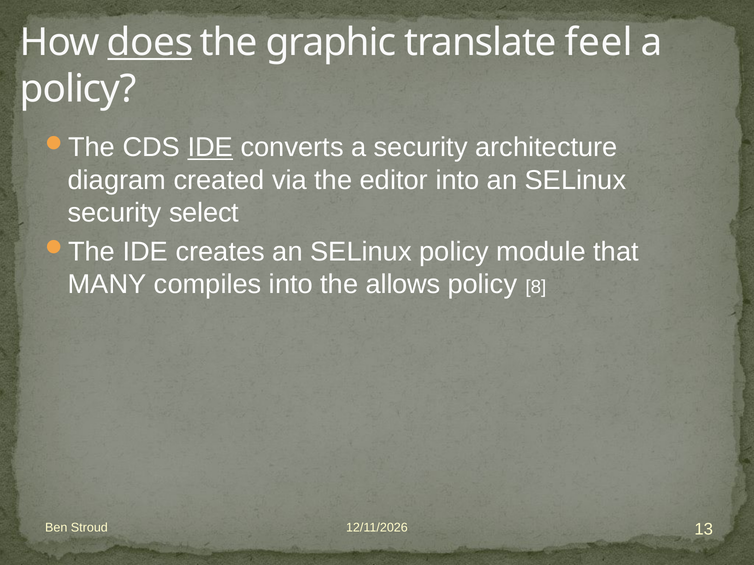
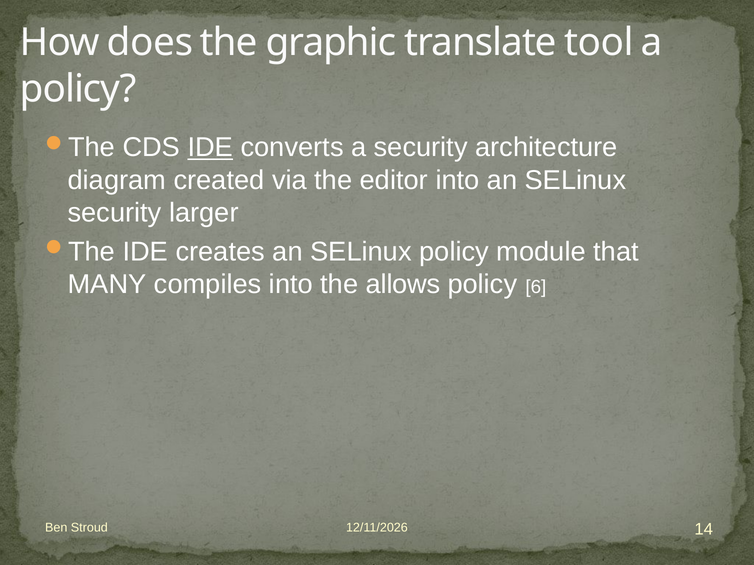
does underline: present -> none (150, 42)
feel: feel -> tool (599, 42)
select: select -> larger (204, 213)
8: 8 -> 6 (536, 287)
13: 13 -> 14 (704, 530)
